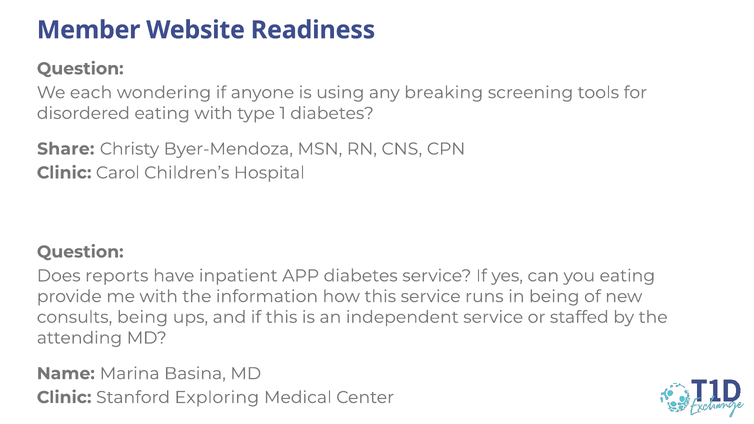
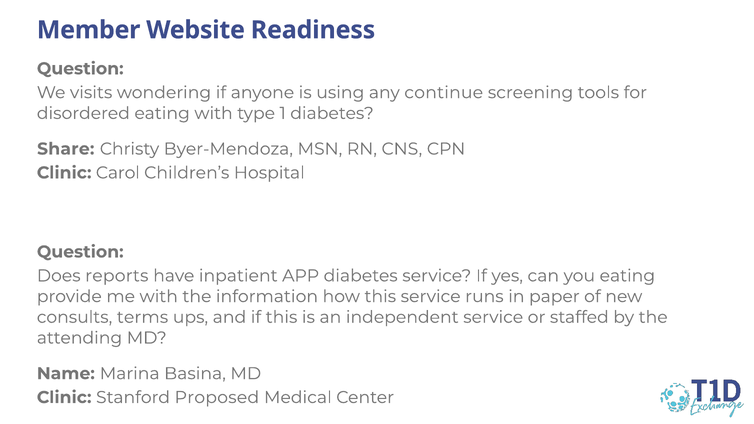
each: each -> visits (91, 93)
breaking: breaking -> continue (444, 93)
in being: being -> paper (554, 297)
consults being: being -> terms (143, 317)
Exploring: Exploring -> Proposed (217, 397)
